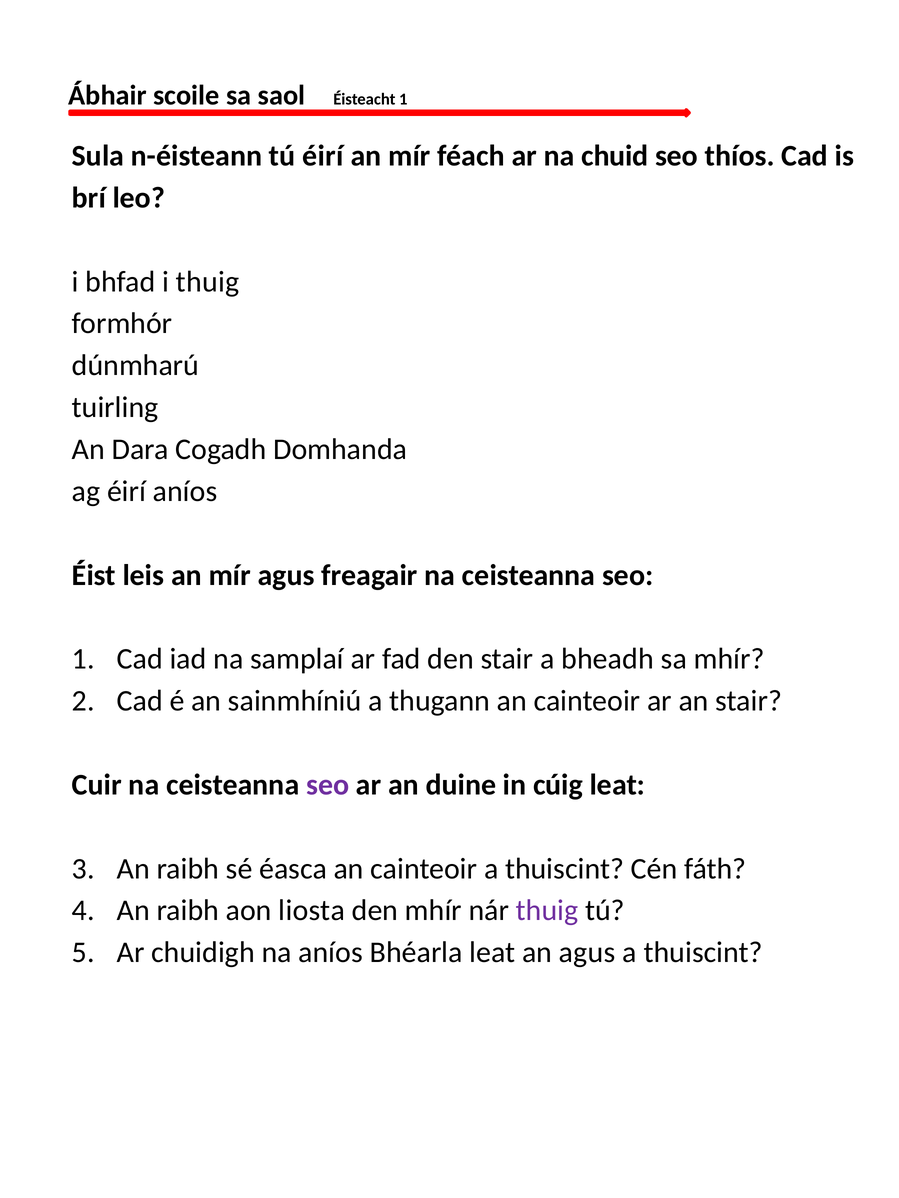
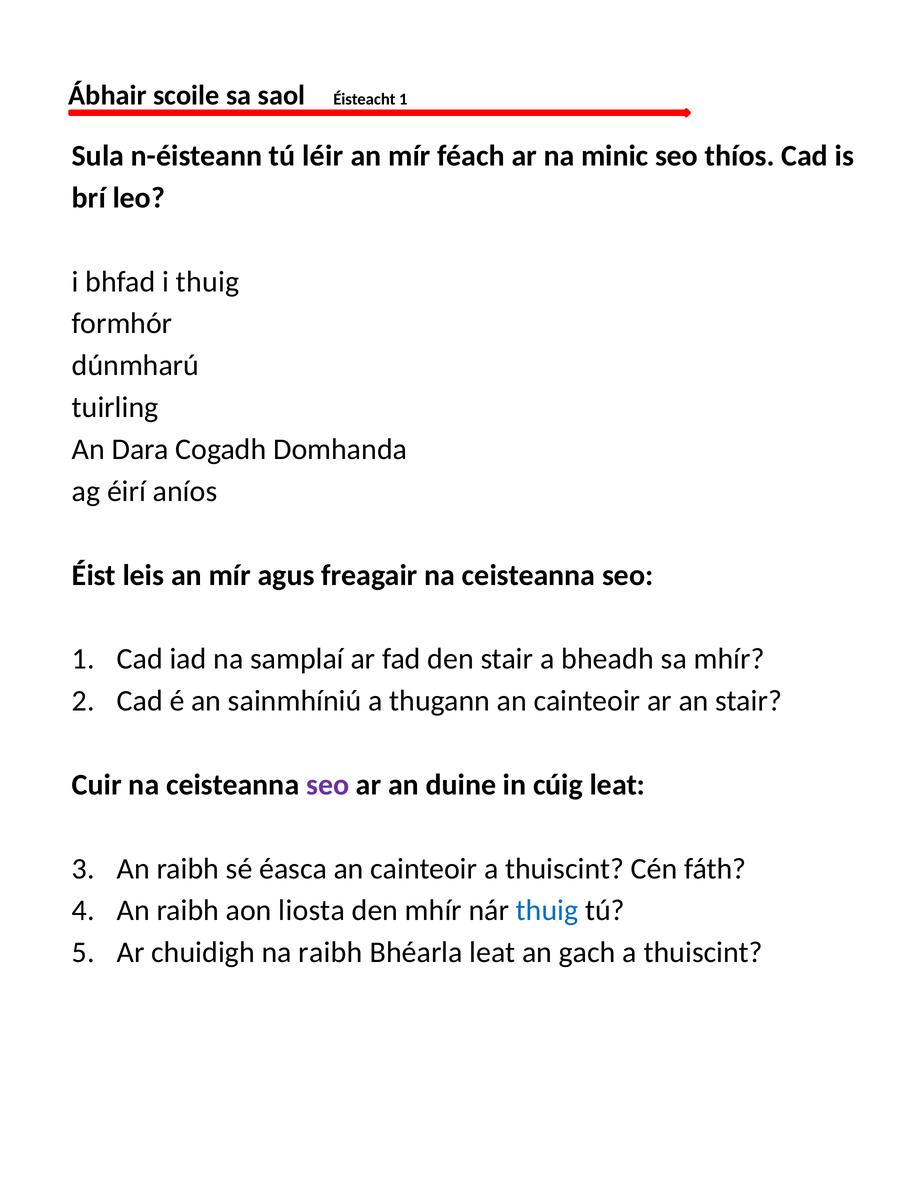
tú éirí: éirí -> léir (323, 156)
chuid: chuid -> minic (615, 156)
thuig colour: purple -> blue (547, 911)
na aníos: aníos -> raibh (330, 953)
an agus: agus -> gach (587, 953)
